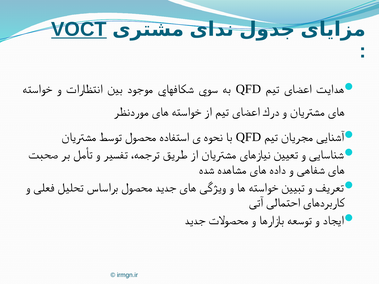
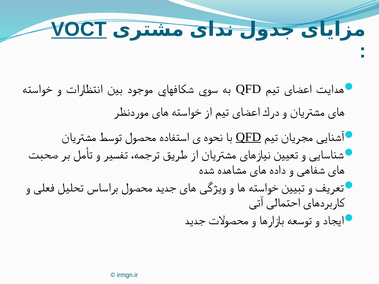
QFD underline: none -> present (248, 137)
